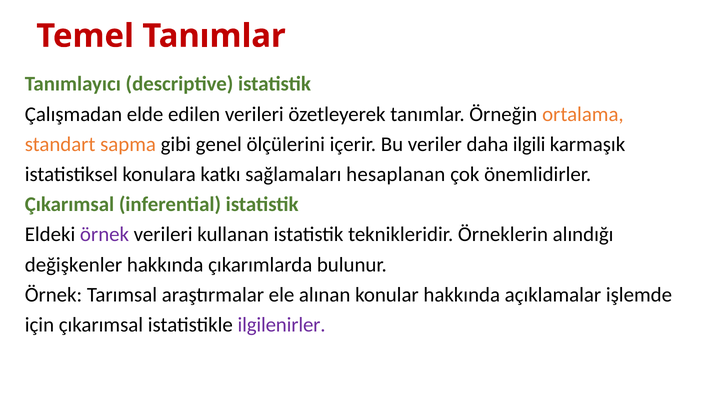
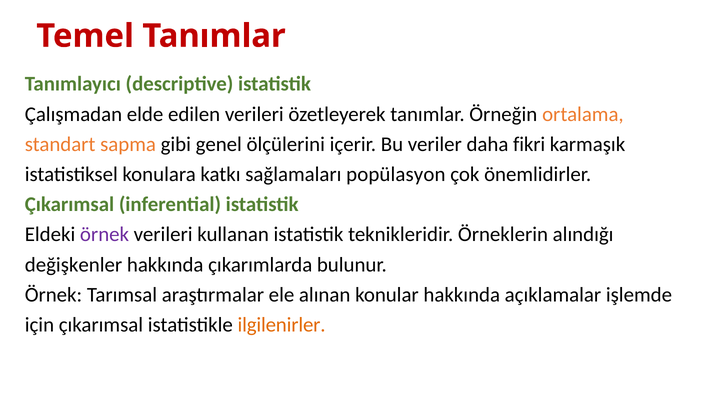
ilgili: ilgili -> fikri (529, 144)
hesaplanan: hesaplanan -> popülasyon (396, 174)
ilgilenirler colour: purple -> orange (282, 325)
